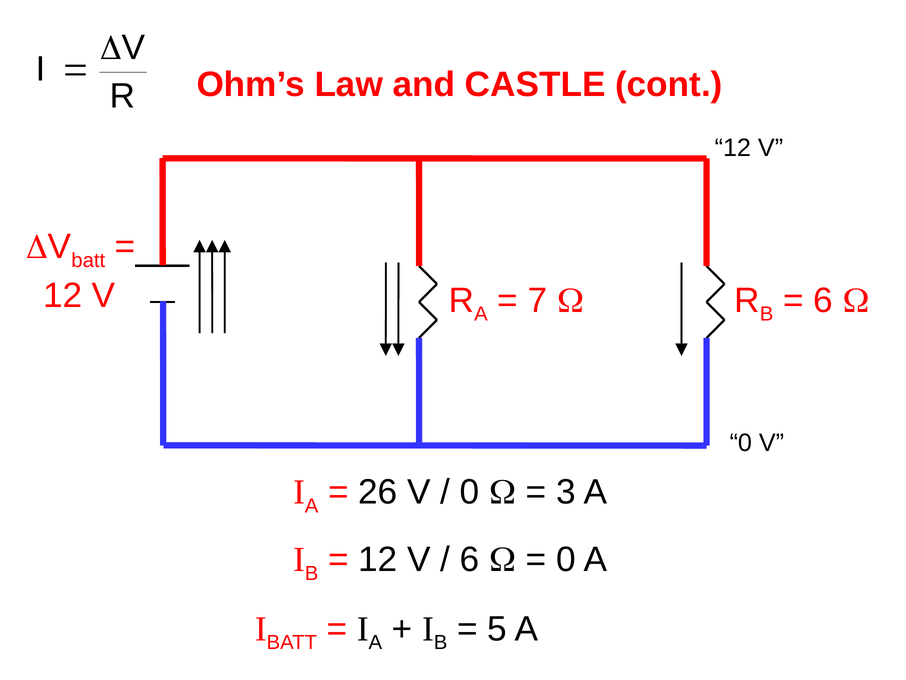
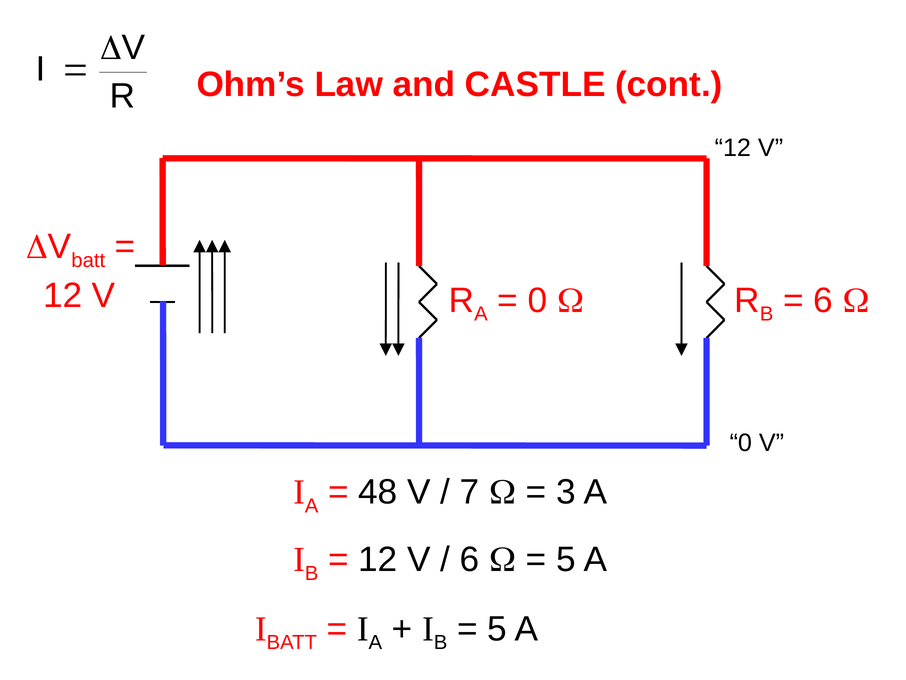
7: 7 -> 0 (538, 300)
26: 26 -> 48 (378, 492)
0: 0 -> 7 (470, 492)
0: 0 -> 5 (566, 559)
